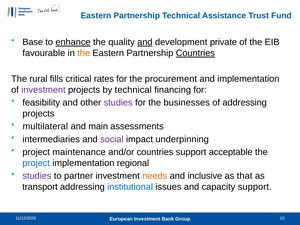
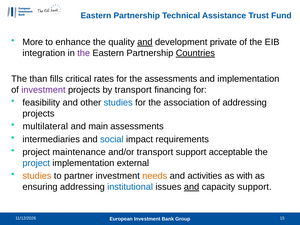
Base: Base -> More (33, 42)
enhance underline: present -> none (73, 42)
favourable: favourable -> integration (44, 53)
the colour: orange -> purple (84, 53)
rural: rural -> than (38, 79)
the procurement: procurement -> assessments (171, 79)
by technical: technical -> transport (133, 90)
studies colour: purple -> blue (118, 103)
businesses: businesses -> association (187, 103)
social colour: purple -> blue (112, 139)
underpinning: underpinning -> requirements (182, 139)
and/or countries: countries -> transport (155, 152)
regional: regional -> external (133, 163)
studies colour: purple -> orange (37, 176)
inclusive: inclusive -> activities (205, 176)
that: that -> with (245, 176)
transport: transport -> ensuring (40, 187)
and underline: none -> present (192, 187)
